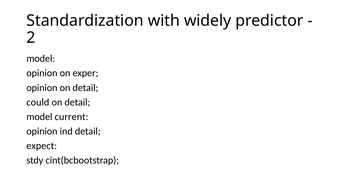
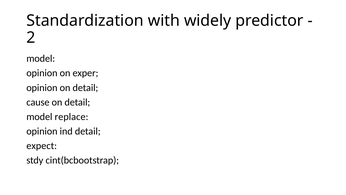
could: could -> cause (38, 102)
current: current -> replace (72, 117)
